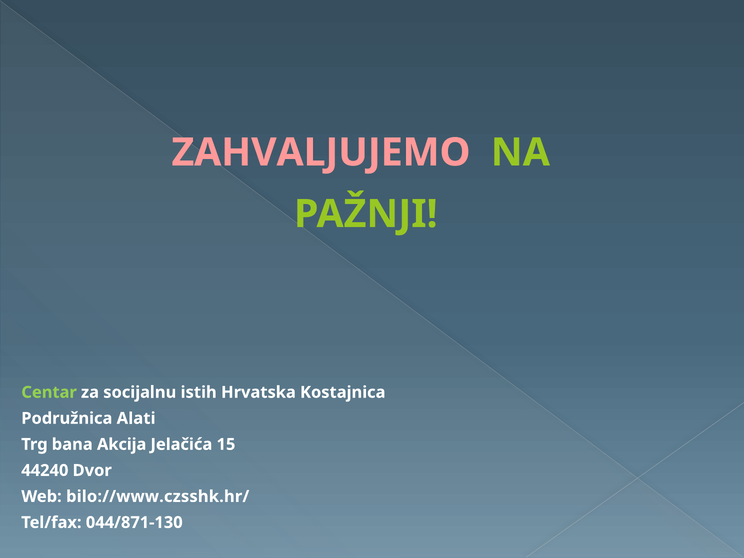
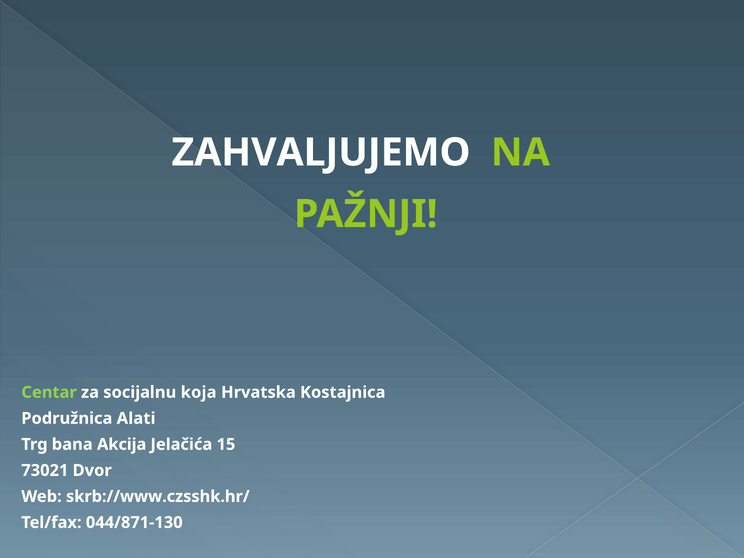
ZAHVALJUJEMO colour: pink -> white (321, 153)
istih: istih -> koja (199, 392)
44240: 44240 -> 73021 (45, 470)
bilo://www.czsshk.hr/: bilo://www.czsshk.hr/ -> skrb://www.czsshk.hr/ (158, 496)
